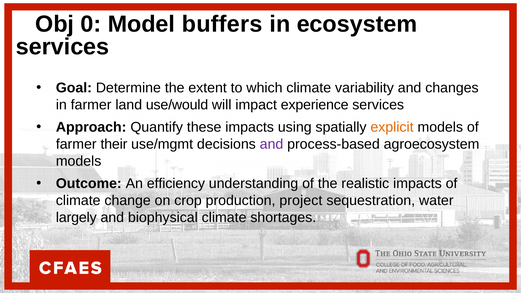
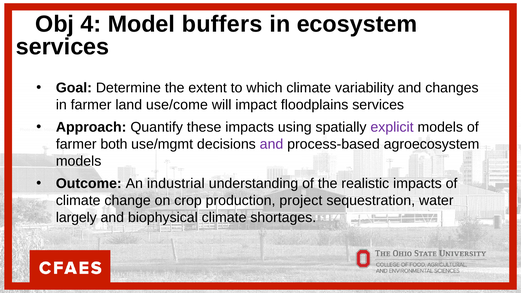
0: 0 -> 4 (91, 24)
use/would: use/would -> use/come (177, 105)
experience: experience -> floodplains (315, 105)
explicit colour: orange -> purple (392, 127)
their: their -> both (114, 144)
efficiency: efficiency -> industrial (176, 184)
